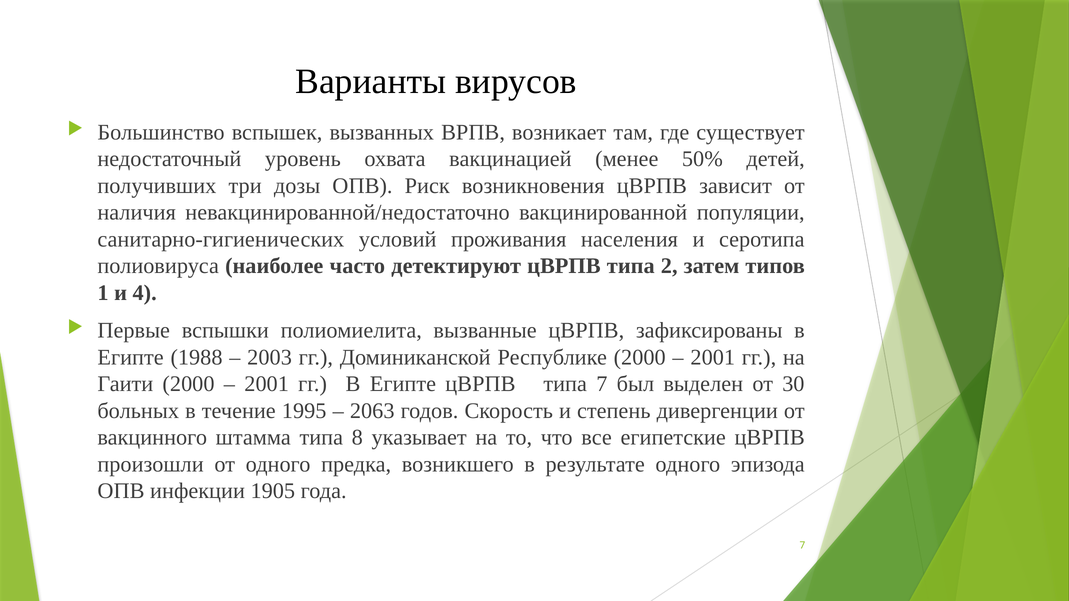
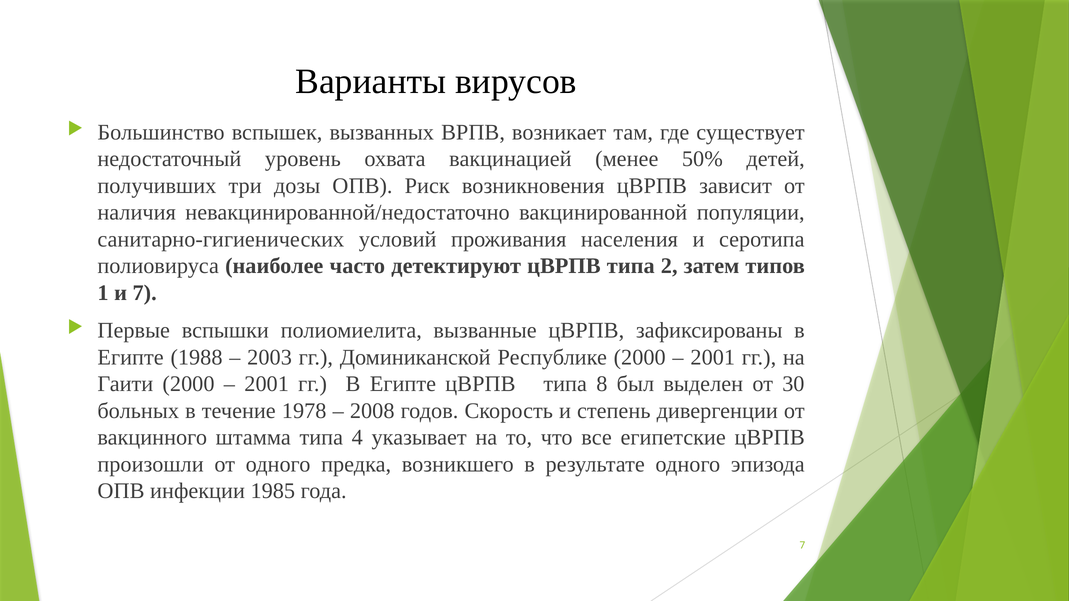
и 4: 4 -> 7 (145, 293)
типа 7: 7 -> 8 (602, 384)
1995: 1995 -> 1978 (304, 411)
2063: 2063 -> 2008 (372, 411)
8: 8 -> 4 (357, 438)
1905: 1905 -> 1985 (273, 491)
